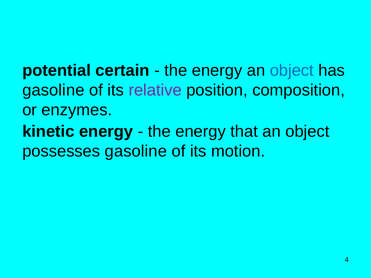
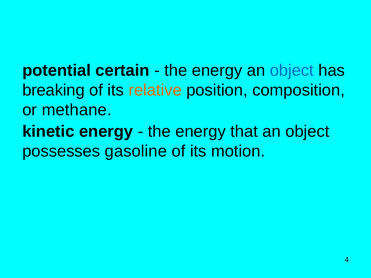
gasoline: gasoline -> breaking (53, 90)
relative colour: purple -> orange (155, 90)
enzymes: enzymes -> methane (77, 110)
